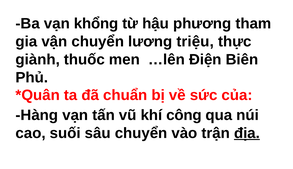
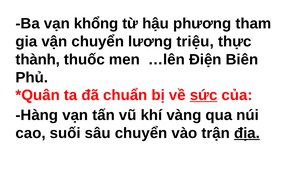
giành: giành -> thành (38, 60)
sức underline: none -> present (204, 95)
công: công -> vàng (184, 115)
